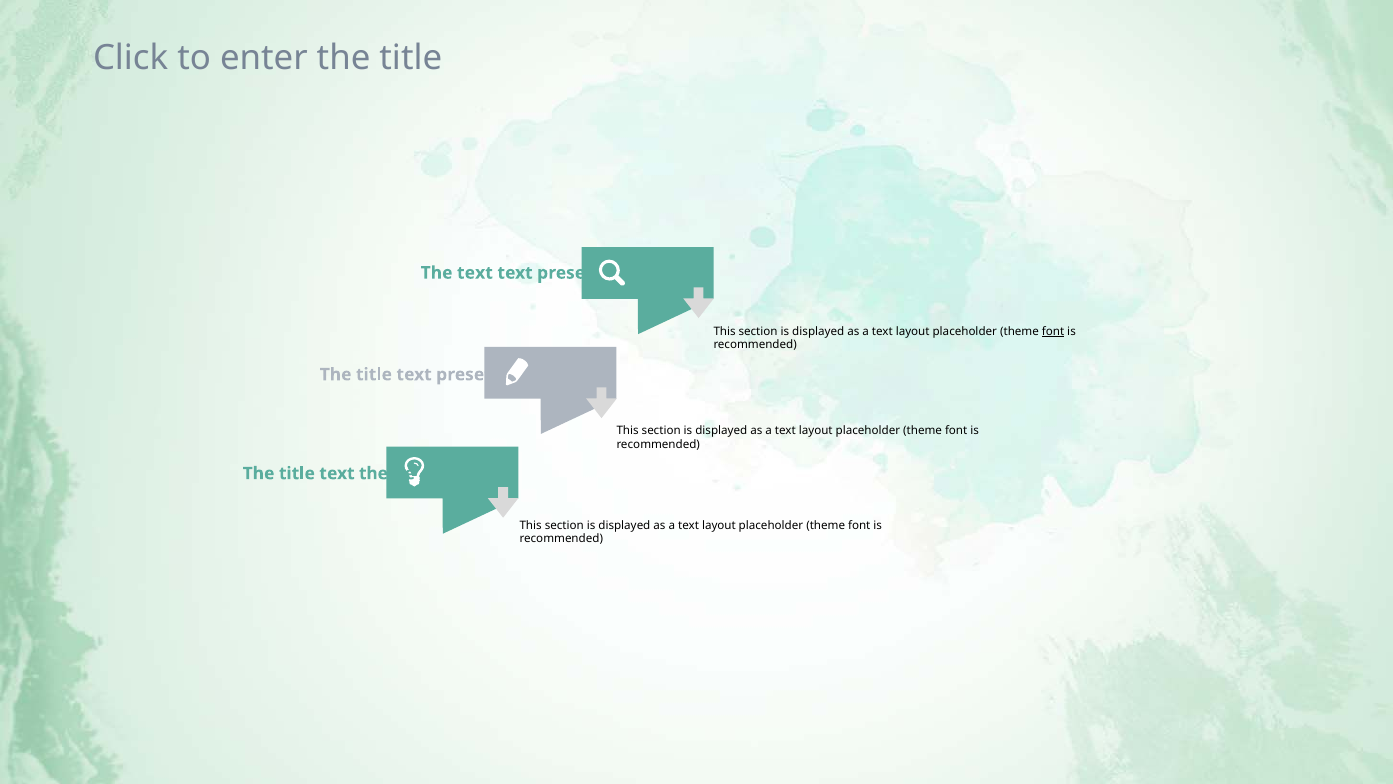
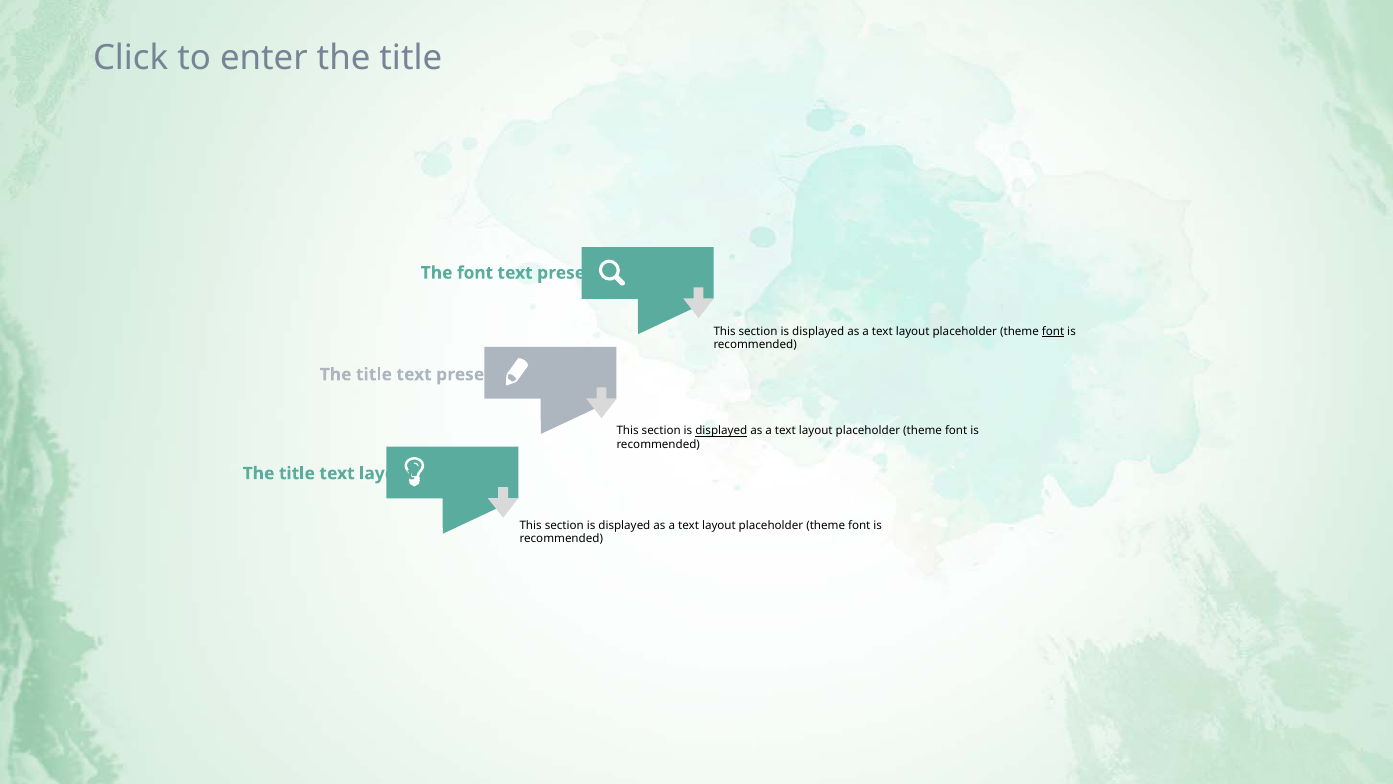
The text: text -> font (475, 273)
displayed underline: none -> present (721, 431)
title text theme: theme -> layout (387, 473)
